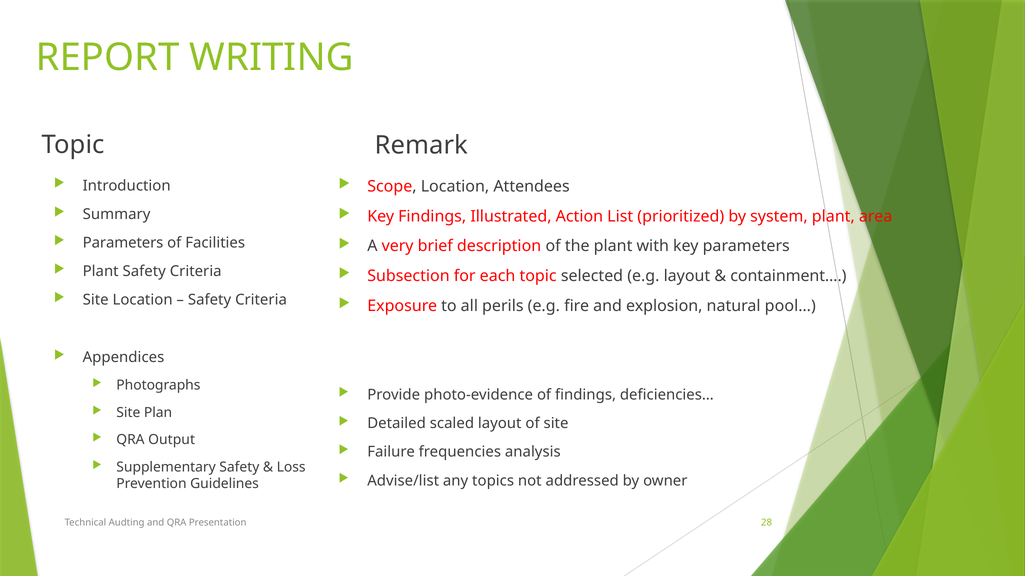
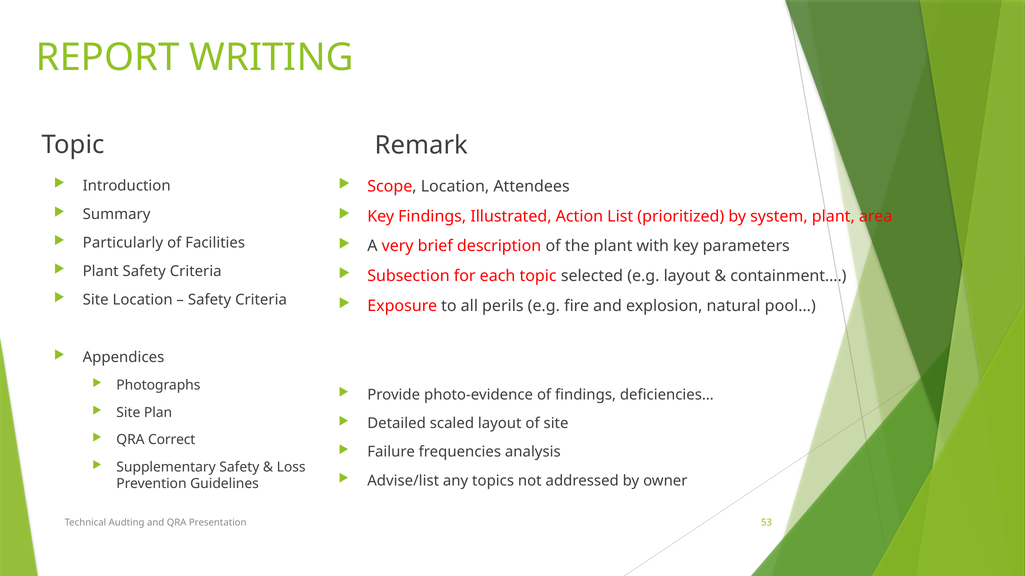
Parameters: Parameters -> Particularly (123, 243)
Output: Output -> Correct (172, 440)
28: 28 -> 53 (767, 523)
